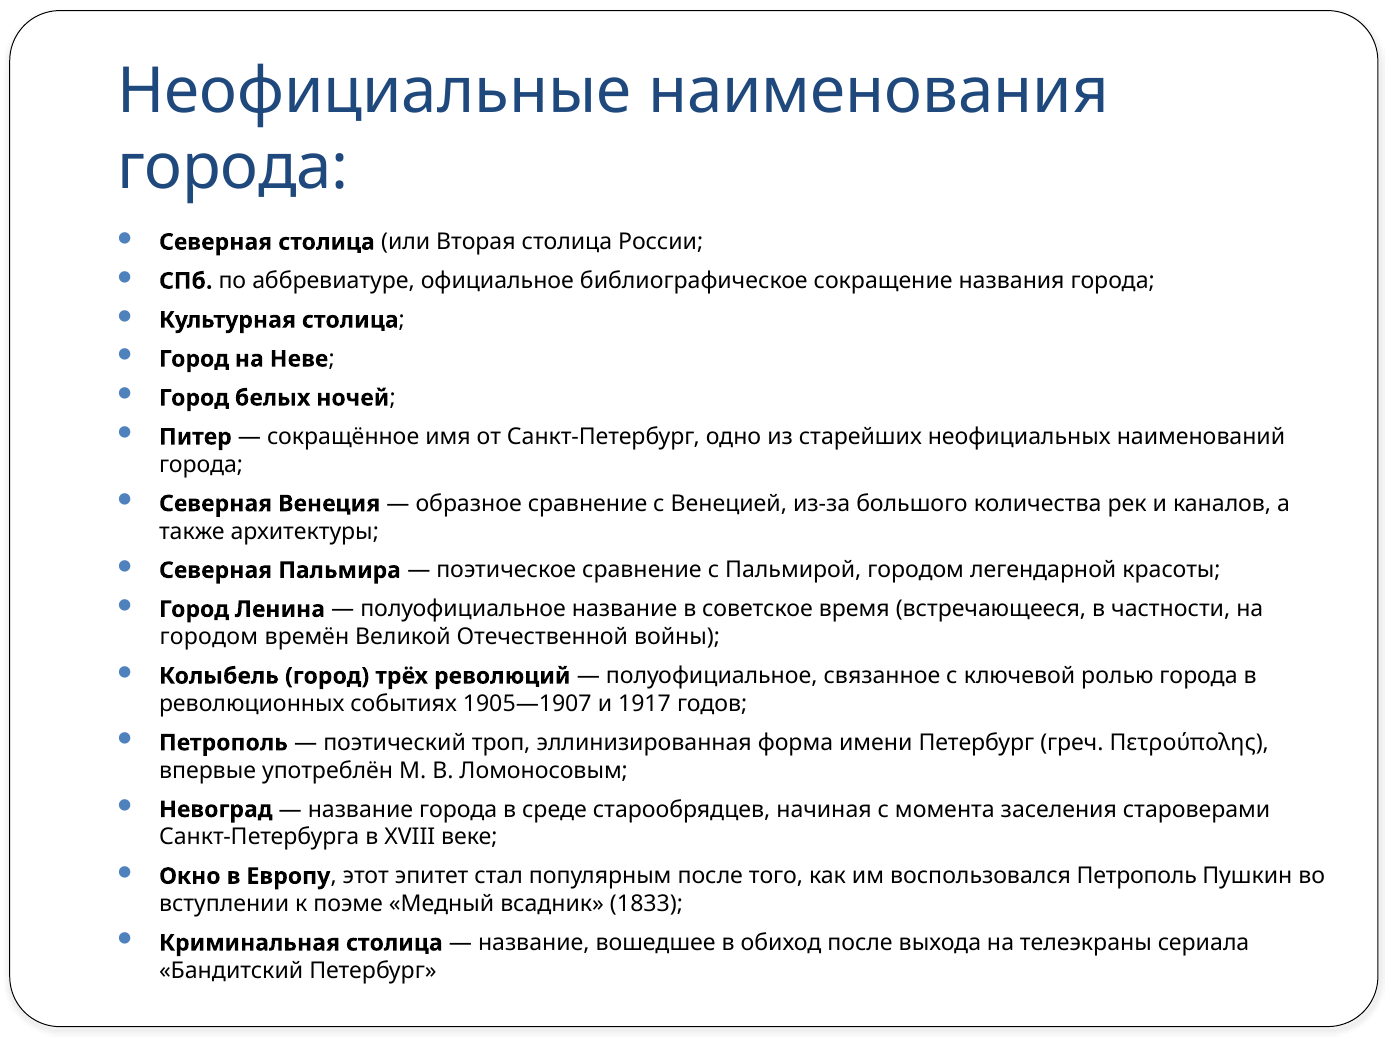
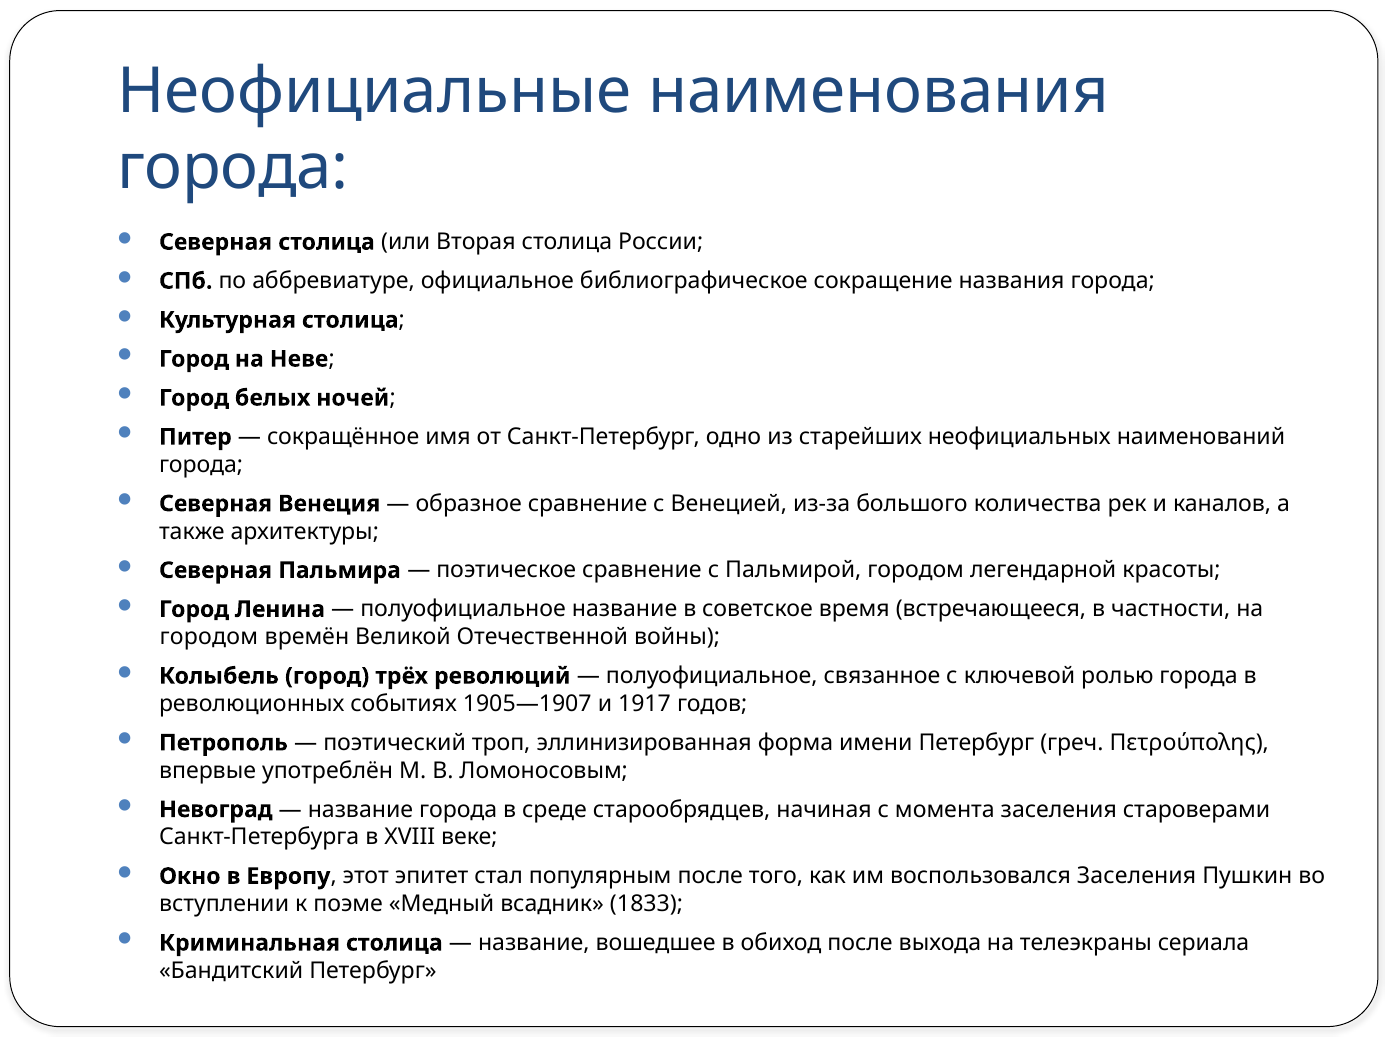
воспользовался Петрополь: Петрополь -> Заселения (1137, 876)
